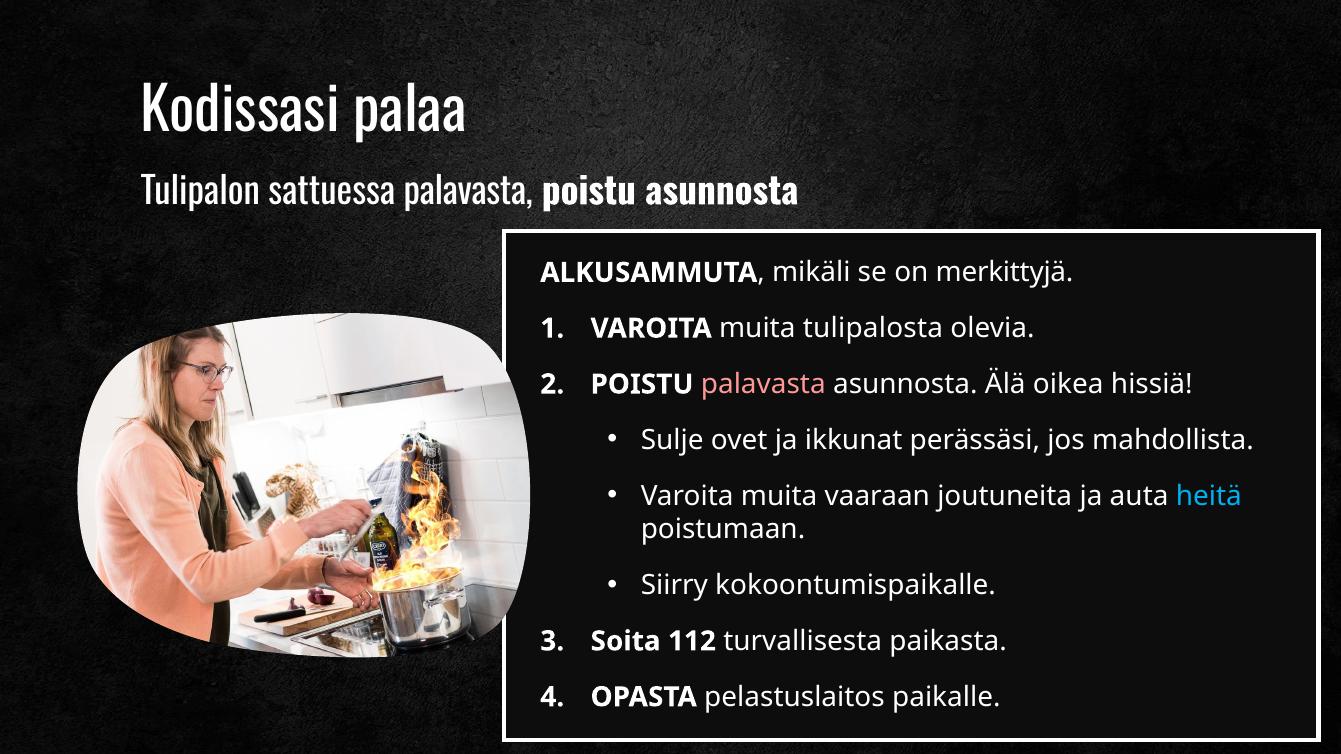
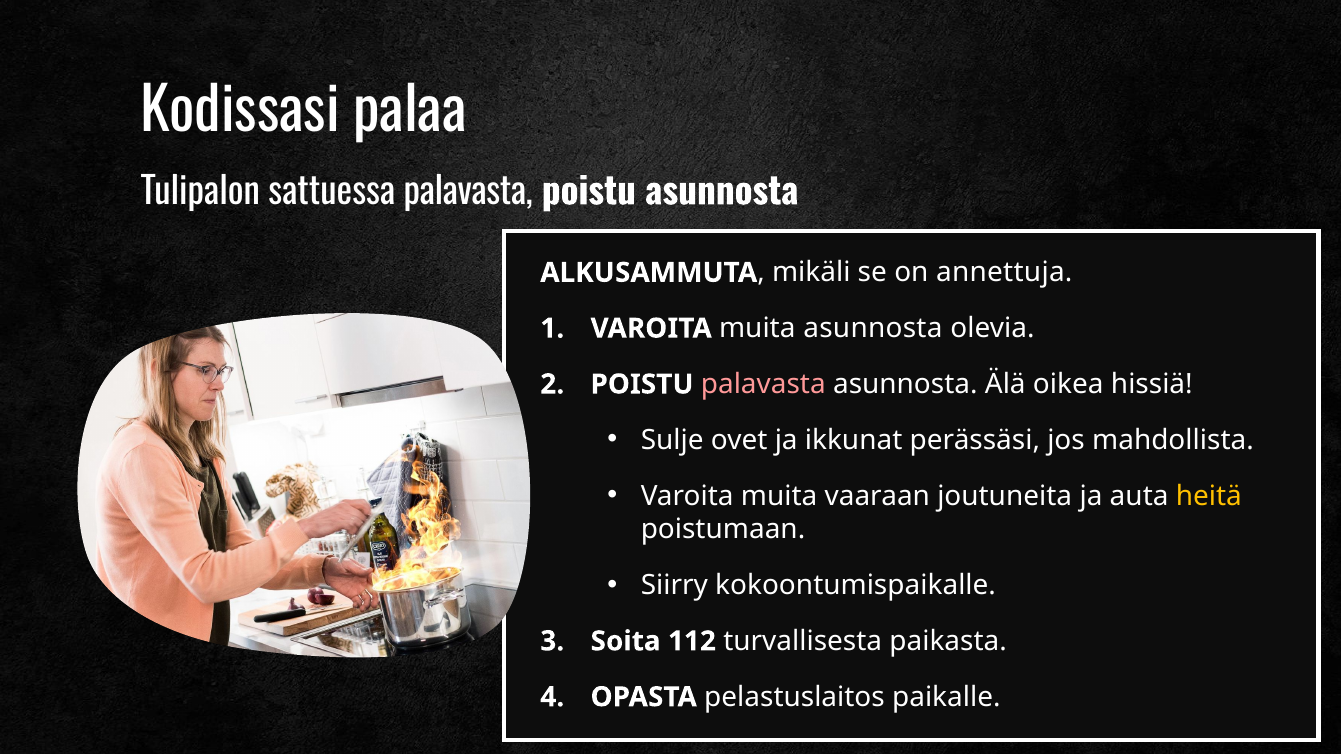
merkittyjä: merkittyjä -> annettuja (1004, 273)
muita tulipalosta: tulipalosta -> asunnosta (873, 329)
heitä colour: light blue -> yellow (1209, 496)
